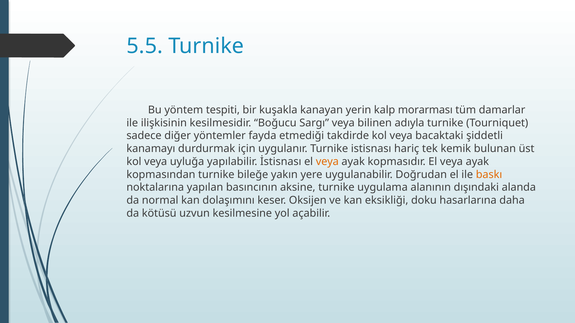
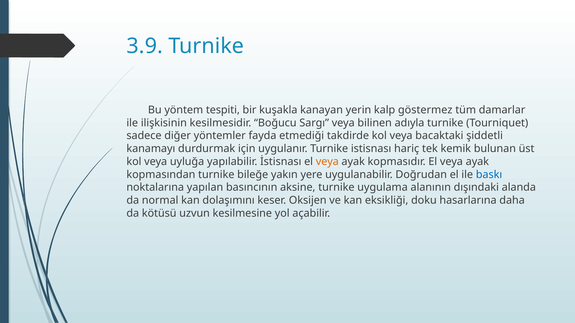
5.5: 5.5 -> 3.9 (145, 46)
morarması: morarması -> göstermez (425, 110)
baskı colour: orange -> blue (489, 175)
